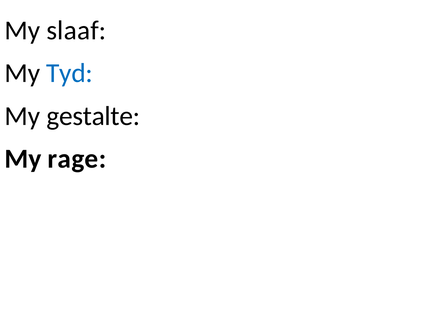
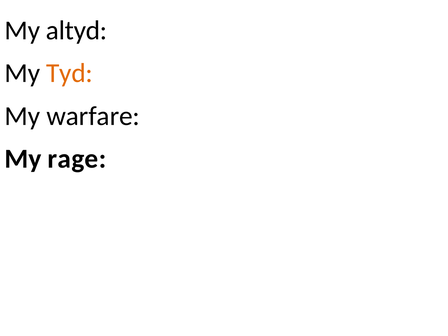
slaaf: slaaf -> altyd (77, 30)
Tyd colour: blue -> orange (69, 73)
gestalte: gestalte -> warfare (93, 116)
